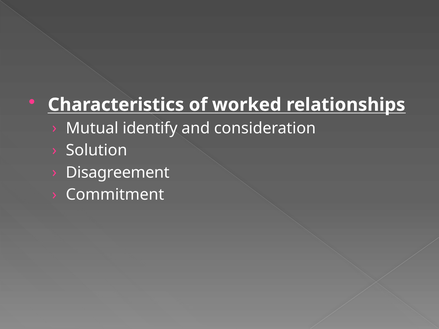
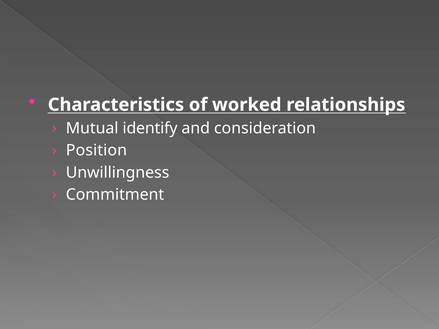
Solution: Solution -> Position (96, 150)
Disagreement: Disagreement -> Unwillingness (118, 173)
